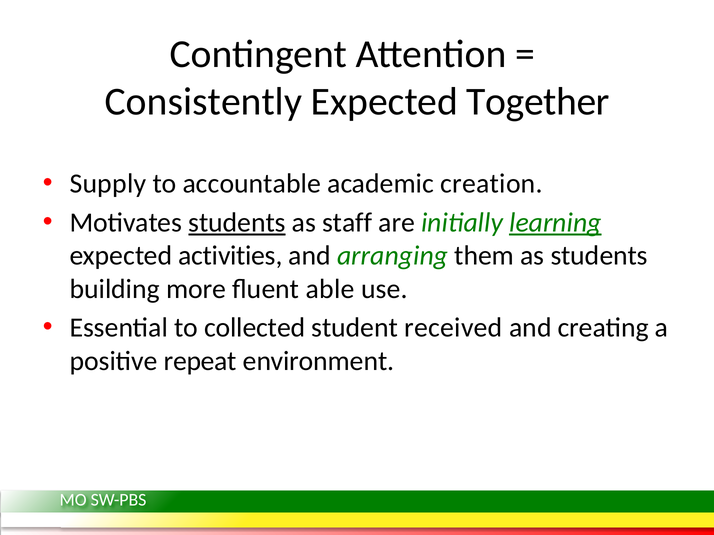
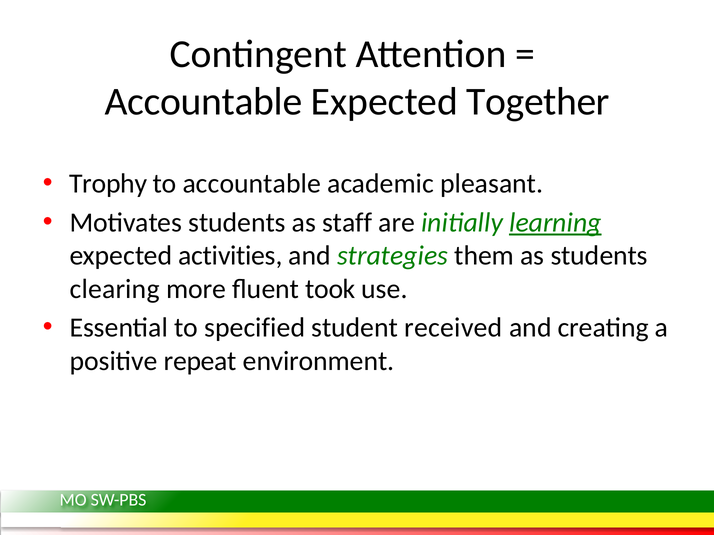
Consistently: Consistently -> Accountable (203, 102)
Supply: Supply -> Trophy (108, 184)
creation: creation -> pleasant (492, 184)
students underline: present -> none (237, 223)
arranging: arranging -> strategies (393, 256)
building: building -> clearing (115, 289)
able: able -> took (330, 289)
collected: collected -> specified (255, 328)
